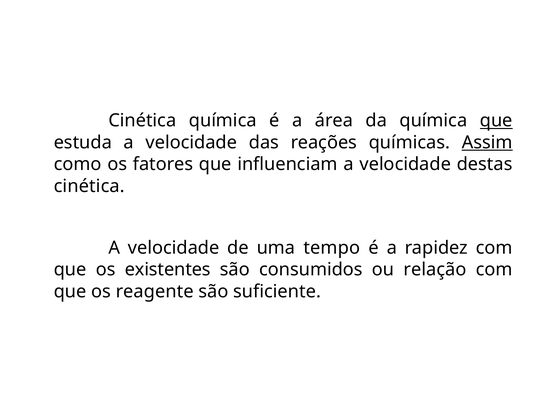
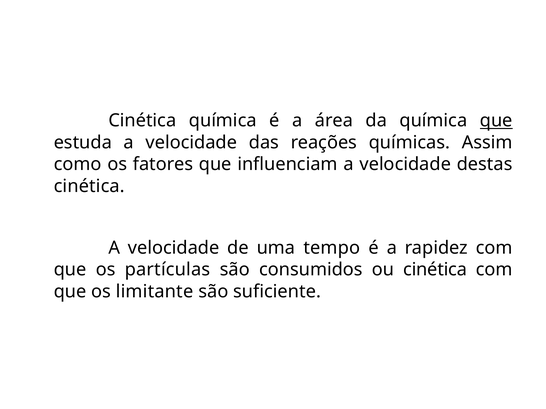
Assim underline: present -> none (487, 143)
existentes: existentes -> partículas (168, 270)
ou relação: relação -> cinética (435, 270)
reagente: reagente -> limitante (155, 292)
